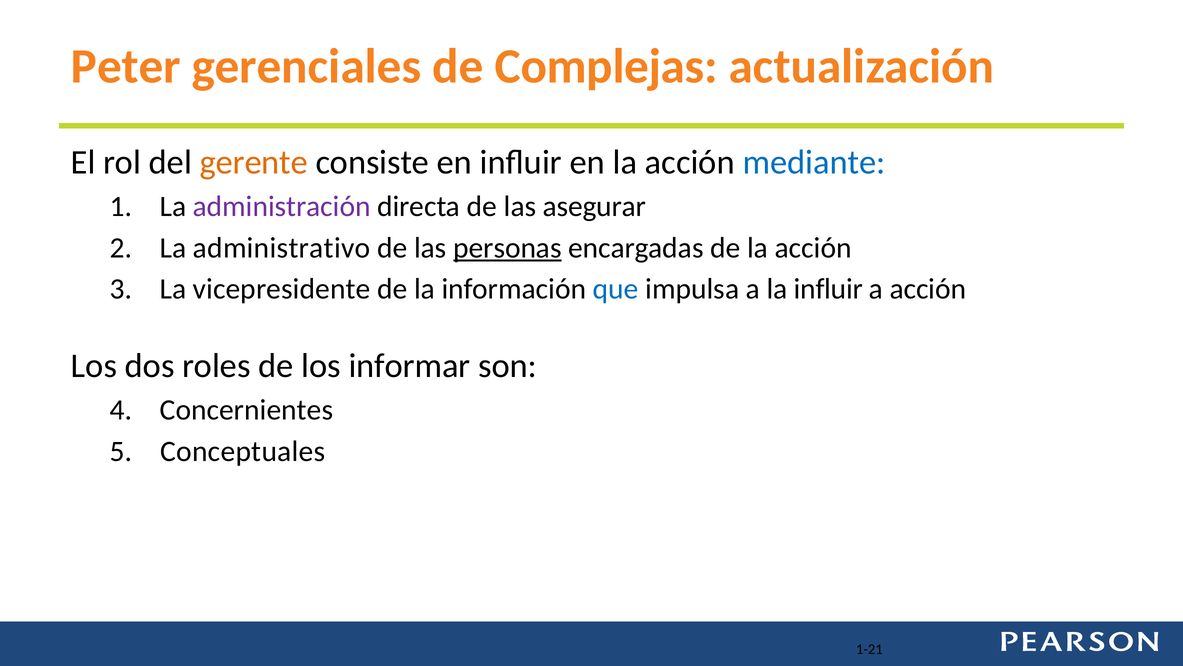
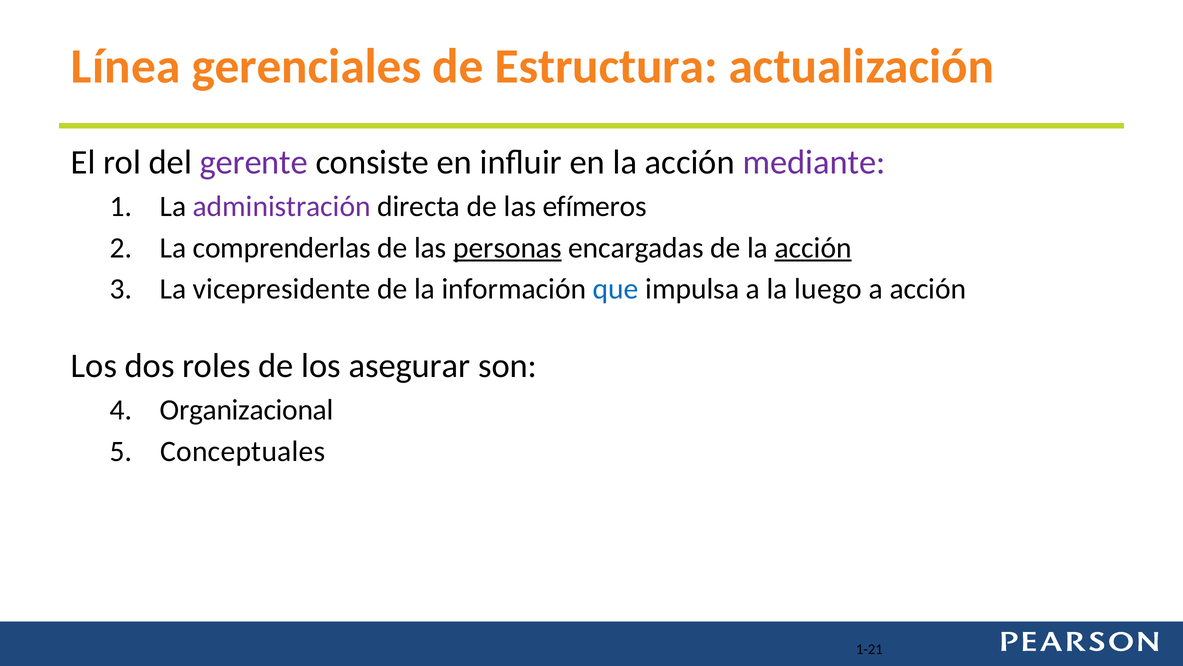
Peter: Peter -> Línea (126, 66)
Complejas: Complejas -> Estructura (606, 66)
gerente colour: orange -> purple (254, 162)
mediante colour: blue -> purple (814, 162)
asegurar: asegurar -> efímeros (595, 206)
administrativo: administrativo -> comprenderlas (282, 248)
acción underline: none -> present (813, 248)
la influir: influir -> luego (828, 289)
informar: informar -> asegurar (410, 366)
Concernientes: Concernientes -> Organizacional (247, 410)
